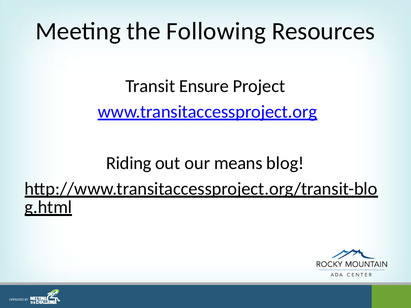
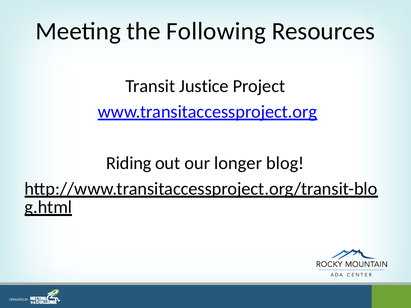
Ensure: Ensure -> Justice (204, 86)
means: means -> longer (238, 163)
